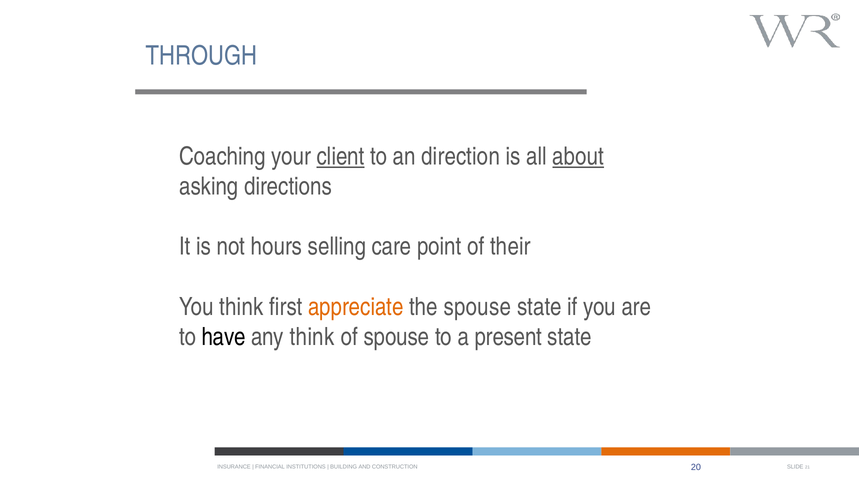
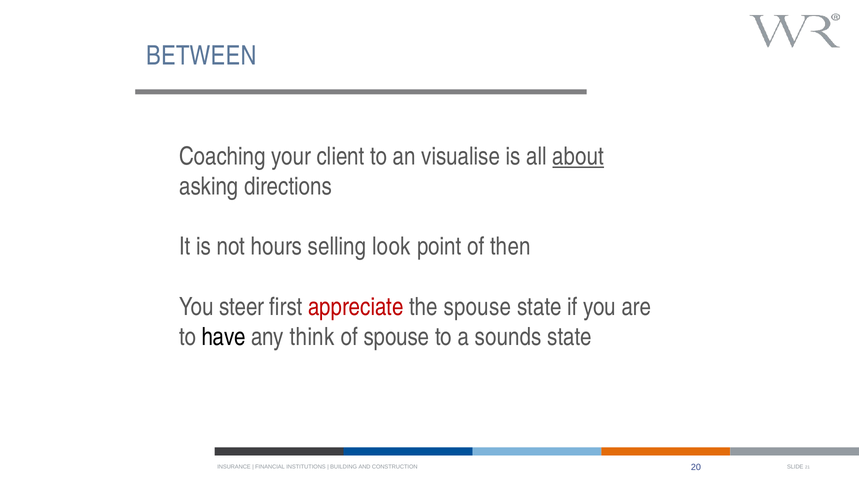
THROUGH: THROUGH -> BETWEEN (202, 56)
client underline: present -> none (341, 156)
direction: direction -> visualise (461, 156)
care: care -> look (391, 247)
their: their -> then (510, 247)
You think: think -> steer (242, 307)
appreciate colour: orange -> red (356, 307)
present: present -> sounds (508, 337)
